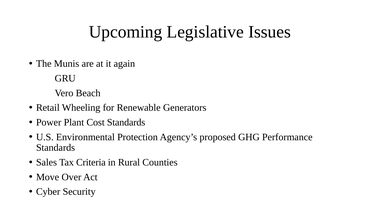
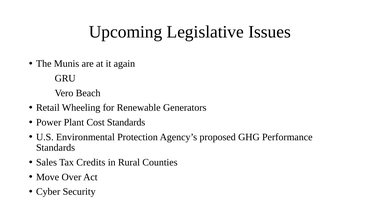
Criteria: Criteria -> Credits (91, 162)
